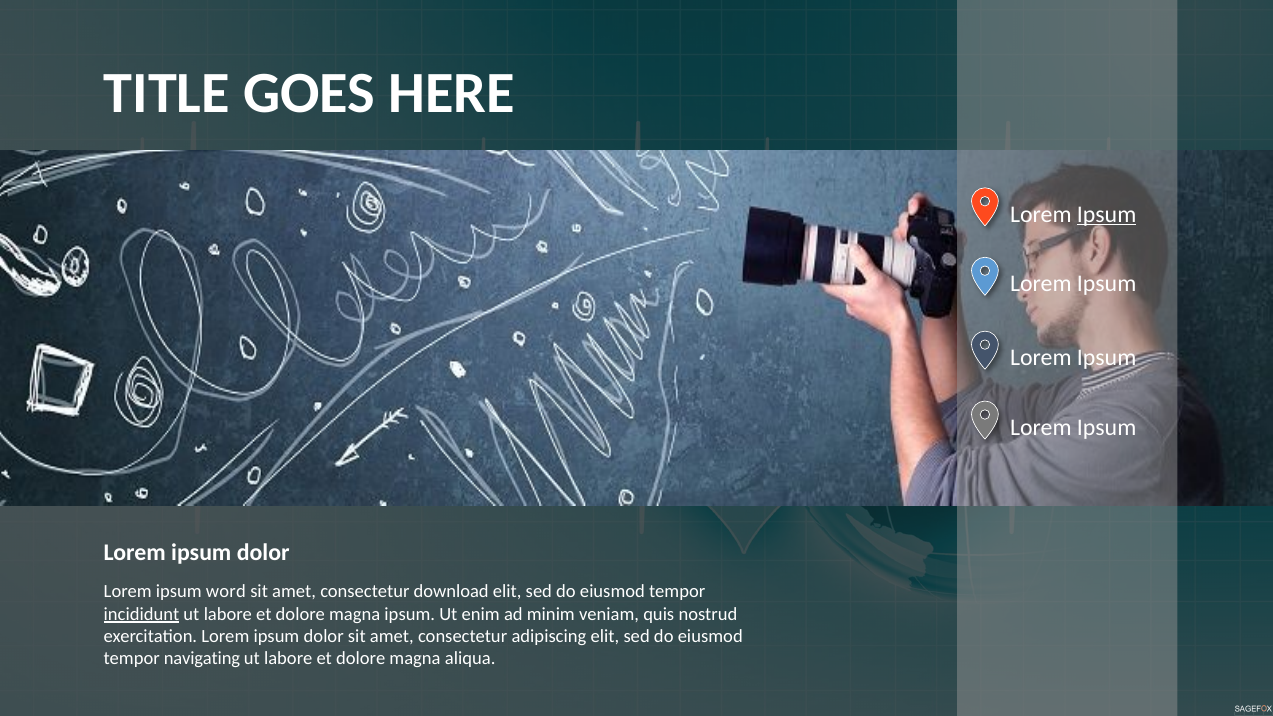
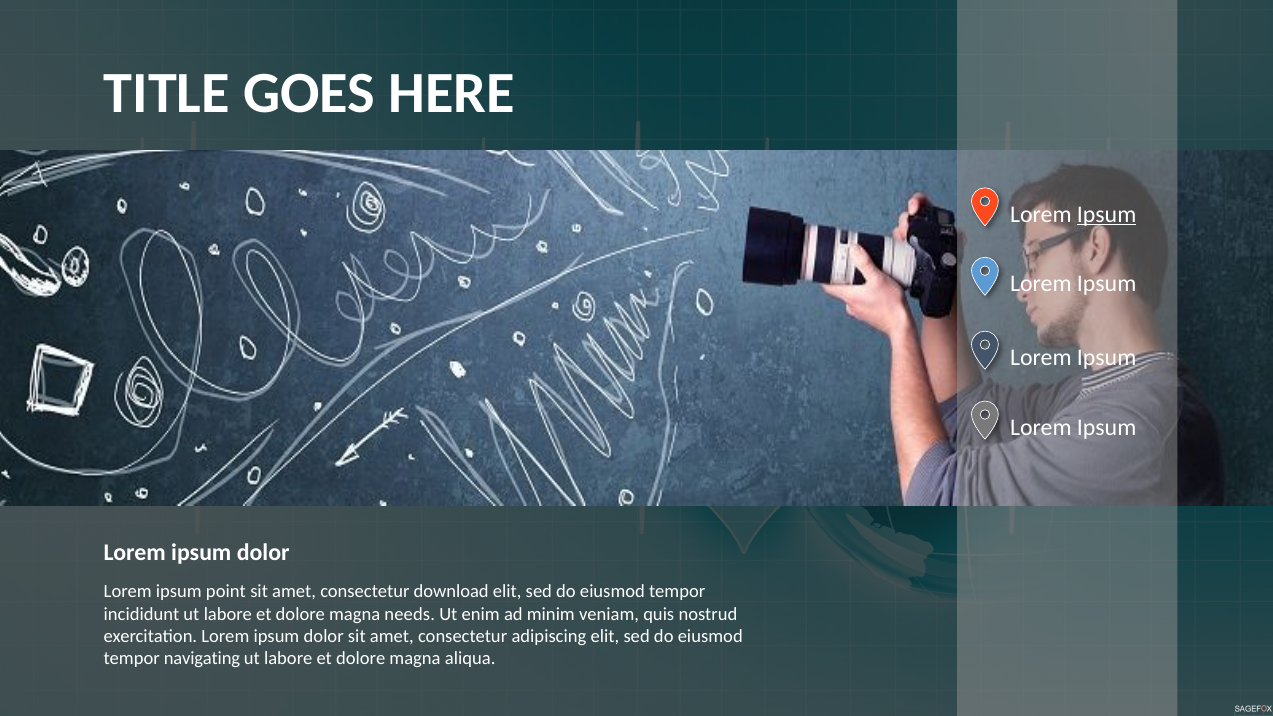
word: word -> point (226, 592)
incididunt underline: present -> none (142, 614)
magna ipsum: ipsum -> needs (410, 614)
